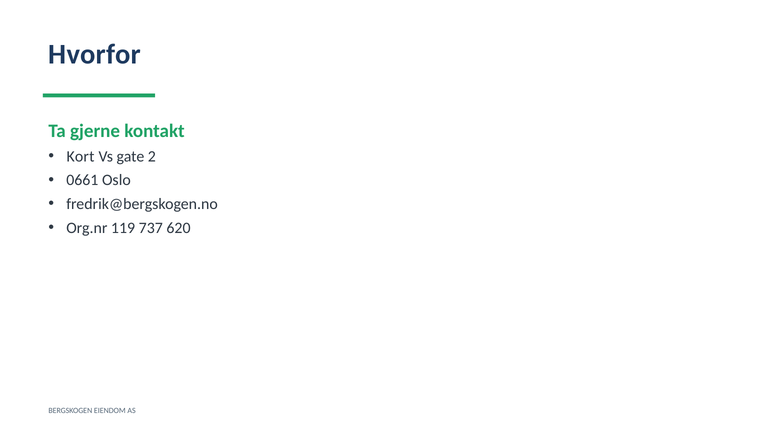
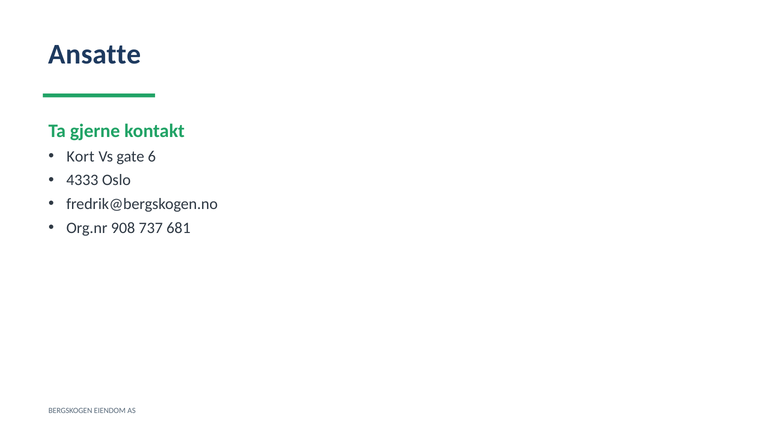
Hvorfor: Hvorfor -> Ansatte (95, 54)
2: 2 -> 6 (152, 156)
0661: 0661 -> 4333 (82, 180)
119: 119 -> 908 (123, 228)
620: 620 -> 681 (178, 228)
